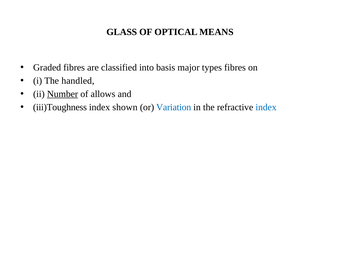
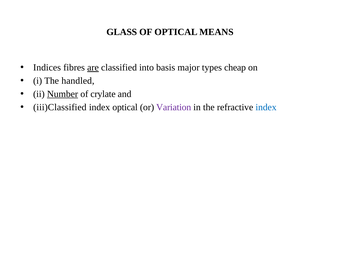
Graded: Graded -> Indices (47, 68)
are underline: none -> present (93, 68)
types fibres: fibres -> cheap (235, 68)
allows: allows -> crylate (103, 94)
iii)Toughness: iii)Toughness -> iii)Classified (60, 107)
index shown: shown -> optical (125, 107)
Variation colour: blue -> purple (174, 107)
